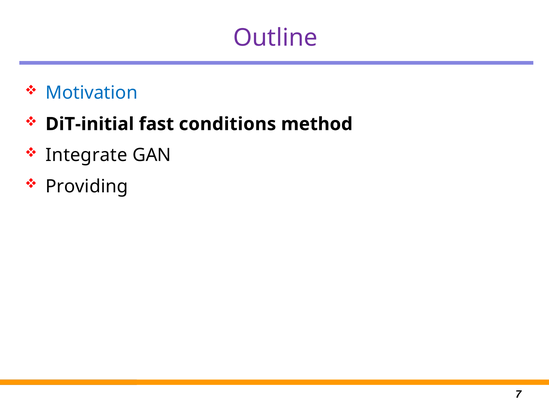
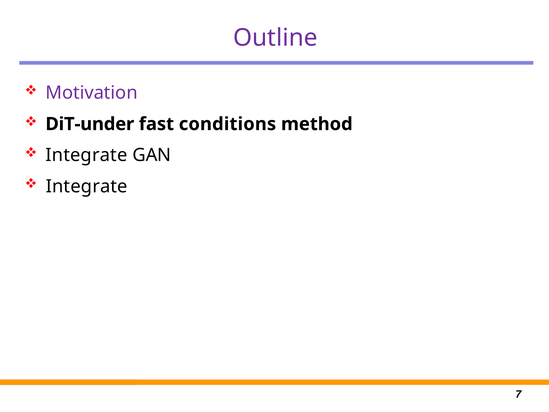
Motivation colour: blue -> purple (92, 93)
DiT-initial: DiT-initial -> DiT-under (90, 124)
Providing: Providing -> Integrate (87, 186)
